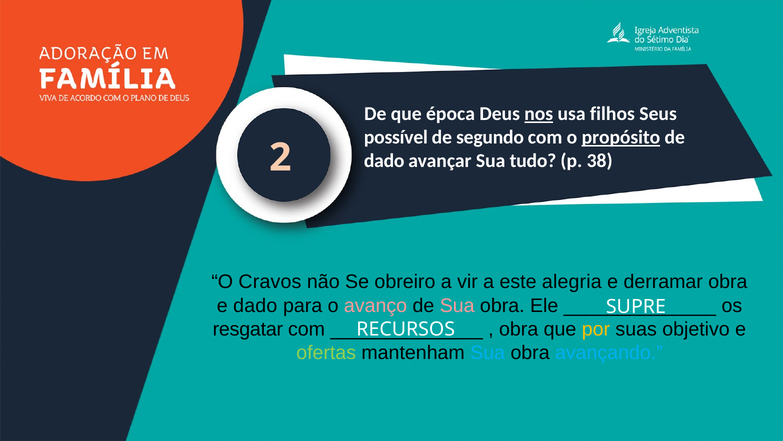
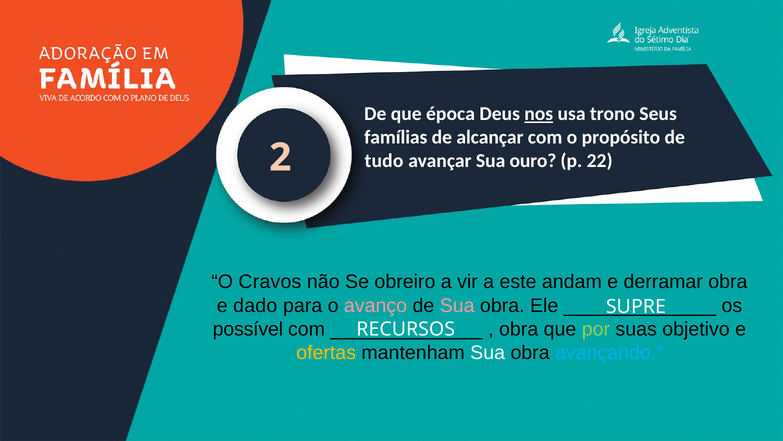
filhos: filhos -> trono (612, 114)
possível: possível -> famílias (396, 137)
segundo: segundo -> alcançar (490, 137)
propósito underline: present -> none (621, 137)
dado: dado -> tudo (384, 161)
tudo: tudo -> ouro (533, 161)
38: 38 -> 22 (600, 161)
alegria: alegria -> andam (572, 282)
resgatar: resgatar -> possível (248, 329)
por colour: yellow -> light green (596, 329)
ofertas colour: light green -> yellow (326, 352)
Sua colour: light blue -> white (488, 352)
